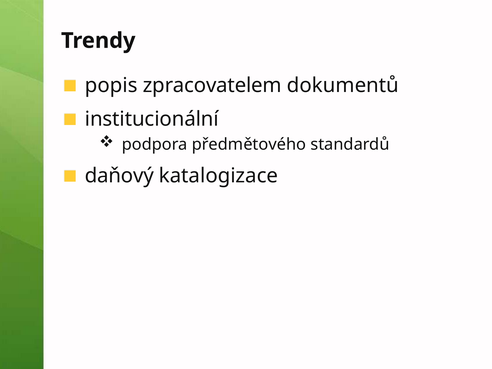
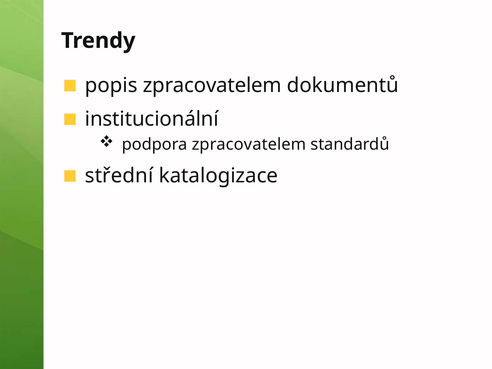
podpora předmětového: předmětového -> zpracovatelem (249, 144)
daňový: daňový -> střední (119, 176)
